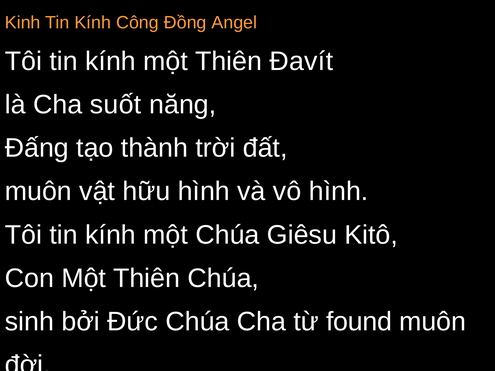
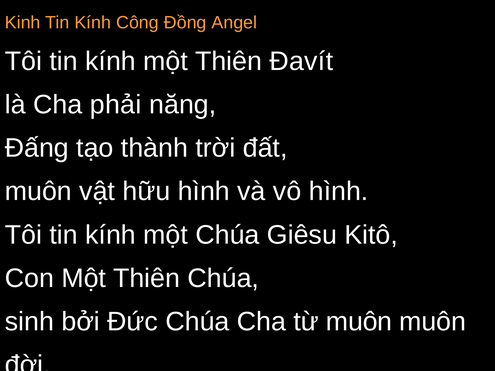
suốt: suốt -> phải (116, 105)
từ found: found -> muôn (359, 322)
